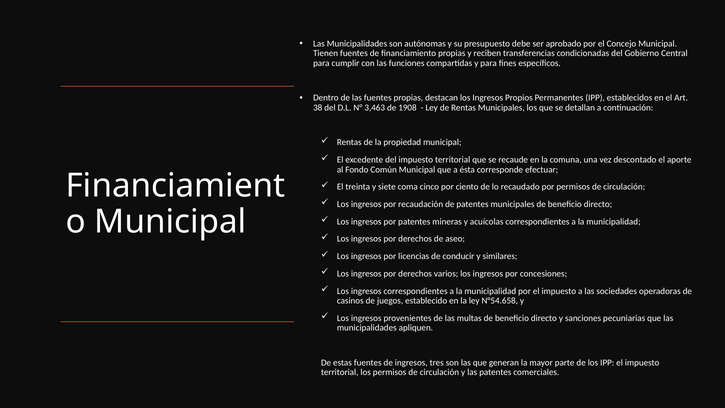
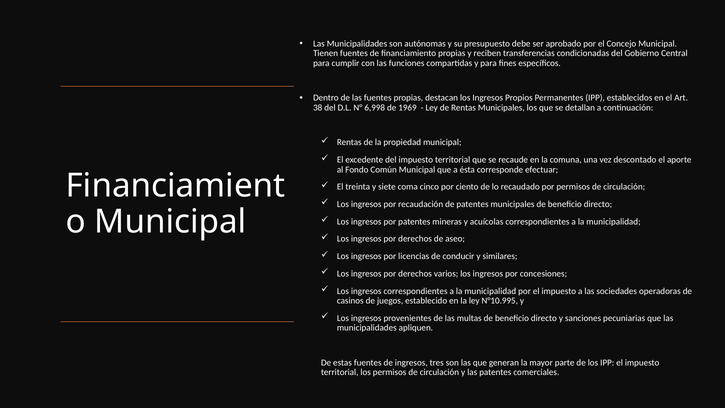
3,463: 3,463 -> 6,998 (375, 108)
1908: 1908 -> 1969 (407, 108)
N°54.658: N°54.658 -> N°10.995 (500, 301)
